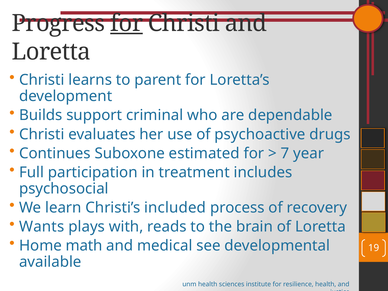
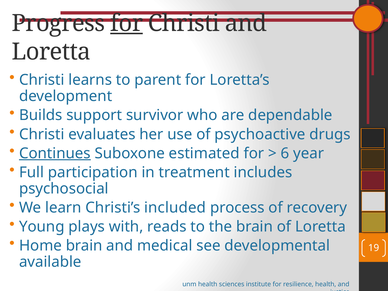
criminal: criminal -> survivor (155, 115)
Continues underline: none -> present (55, 153)
7: 7 -> 6 (285, 153)
Wants: Wants -> Young (42, 227)
Home math: math -> brain (84, 246)
